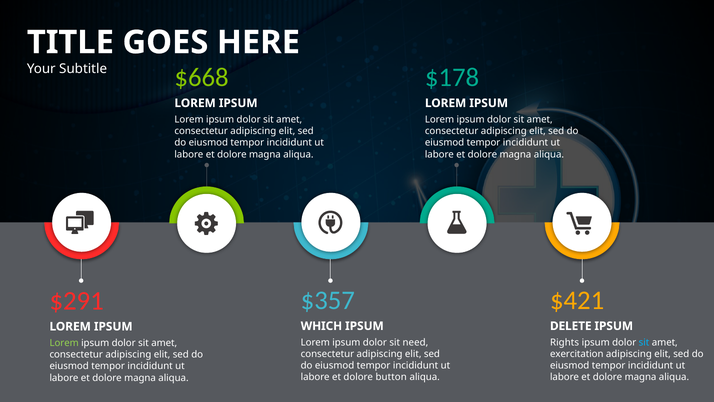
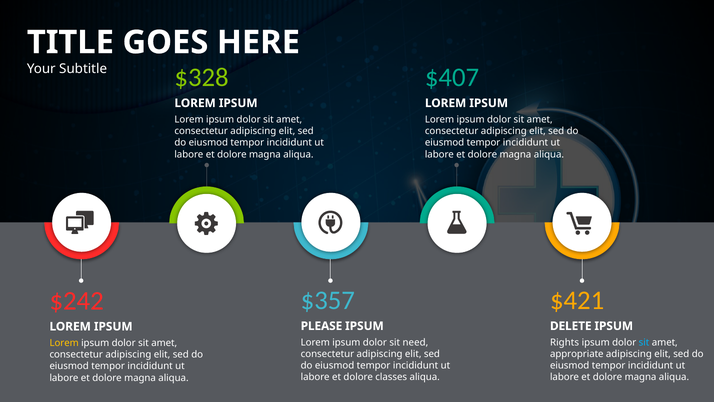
$668: $668 -> $328 (202, 77)
$178: $178 -> $407 (452, 77)
$291: $291 -> $242 (77, 301)
WHICH: WHICH -> PLEASE (321, 326)
Lorem colour: light green -> yellow (64, 343)
exercitation: exercitation -> appropriate (577, 354)
button: button -> classes (391, 377)
